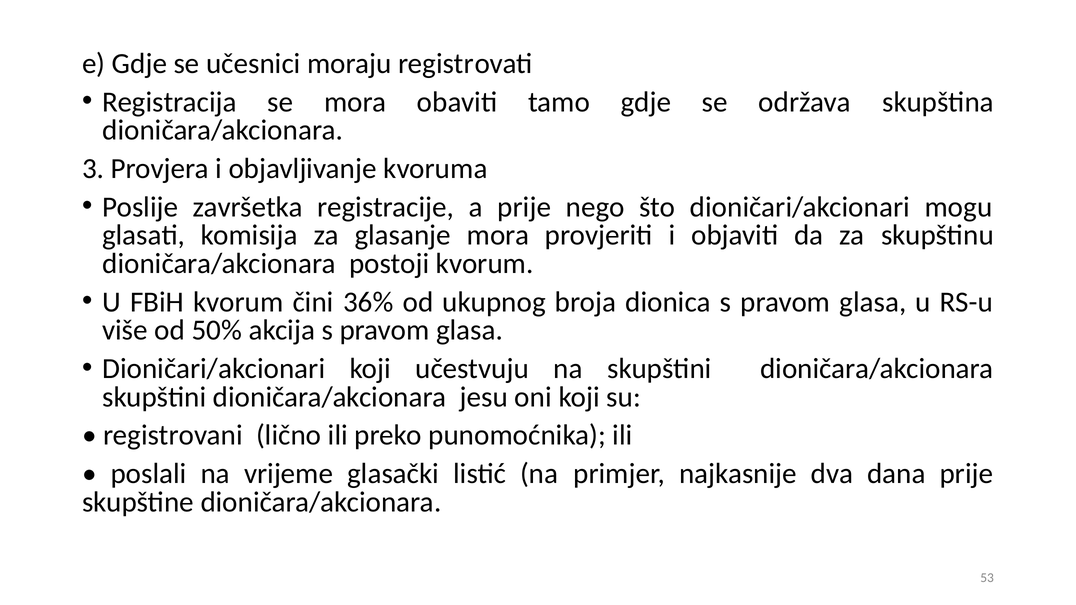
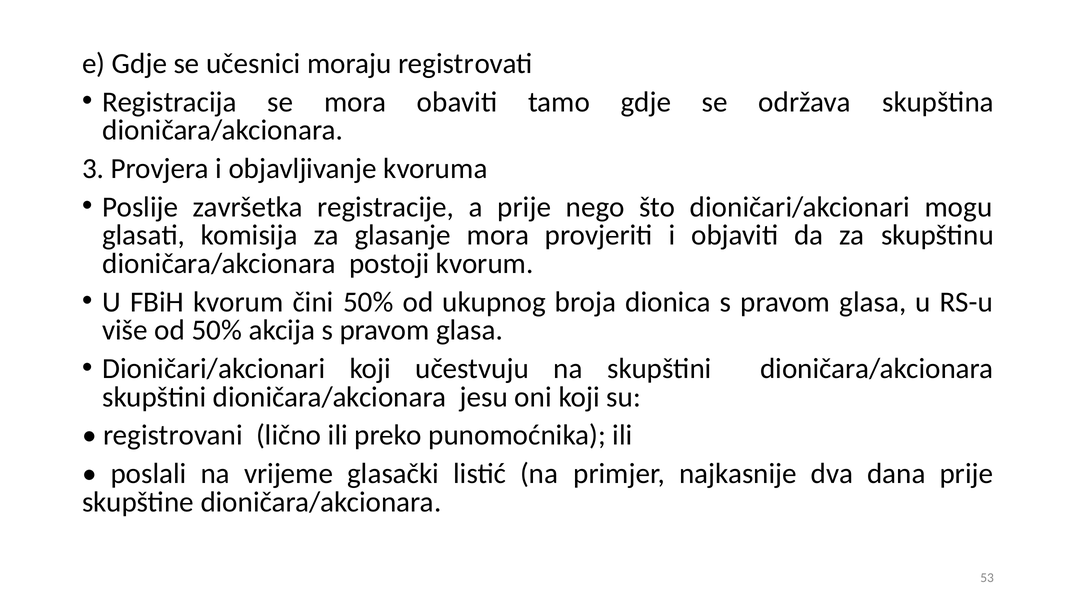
čini 36%: 36% -> 50% (368, 302)
